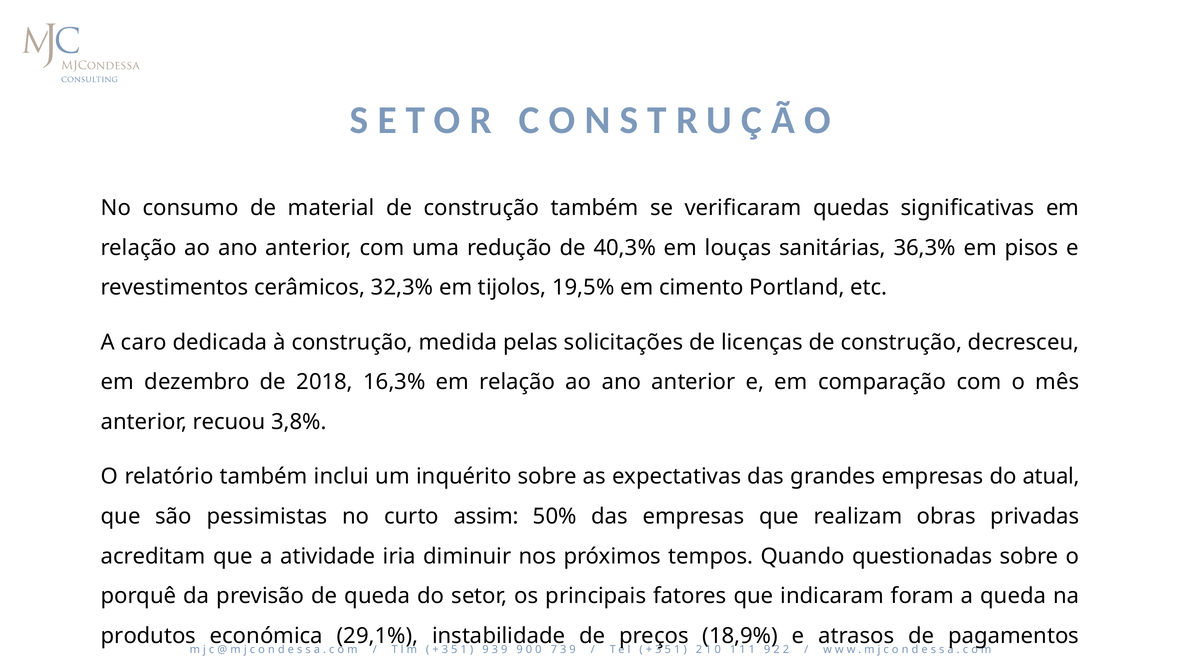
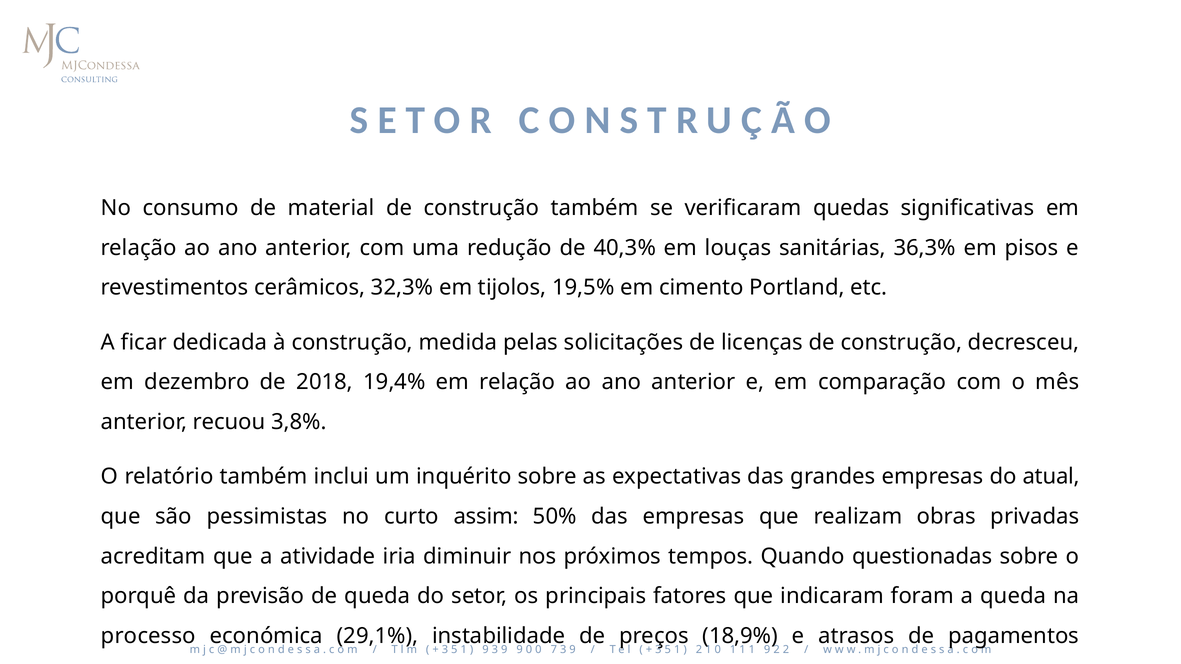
caro: caro -> ficar (144, 342)
16,3%: 16,3% -> 19,4% (394, 382)
produtos: produtos -> processo (148, 636)
